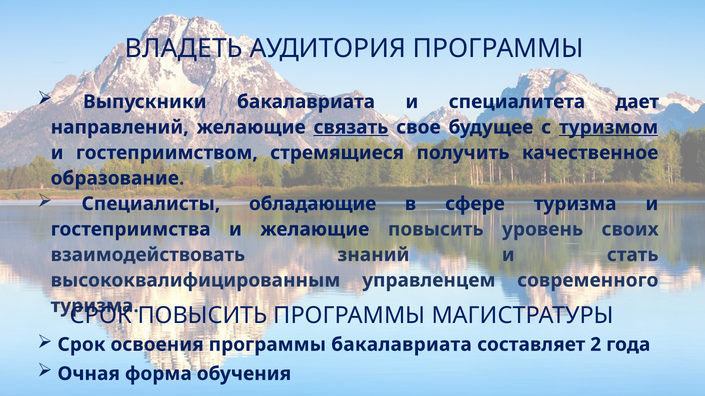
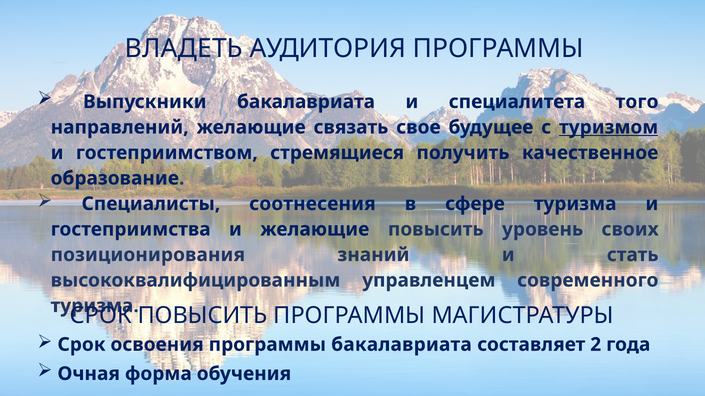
дает: дает -> того (637, 102)
связать underline: present -> none (351, 127)
обладающие: обладающие -> соотнесения (312, 204)
взаимодействовать: взаимодействовать -> позиционирования (148, 255)
